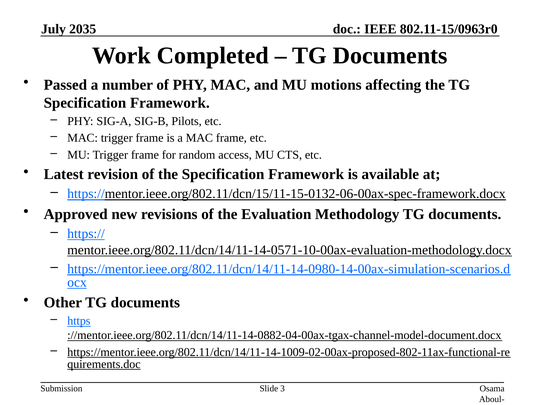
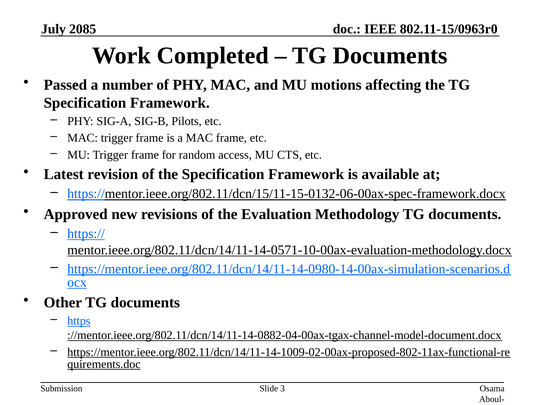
2035: 2035 -> 2085 (83, 29)
